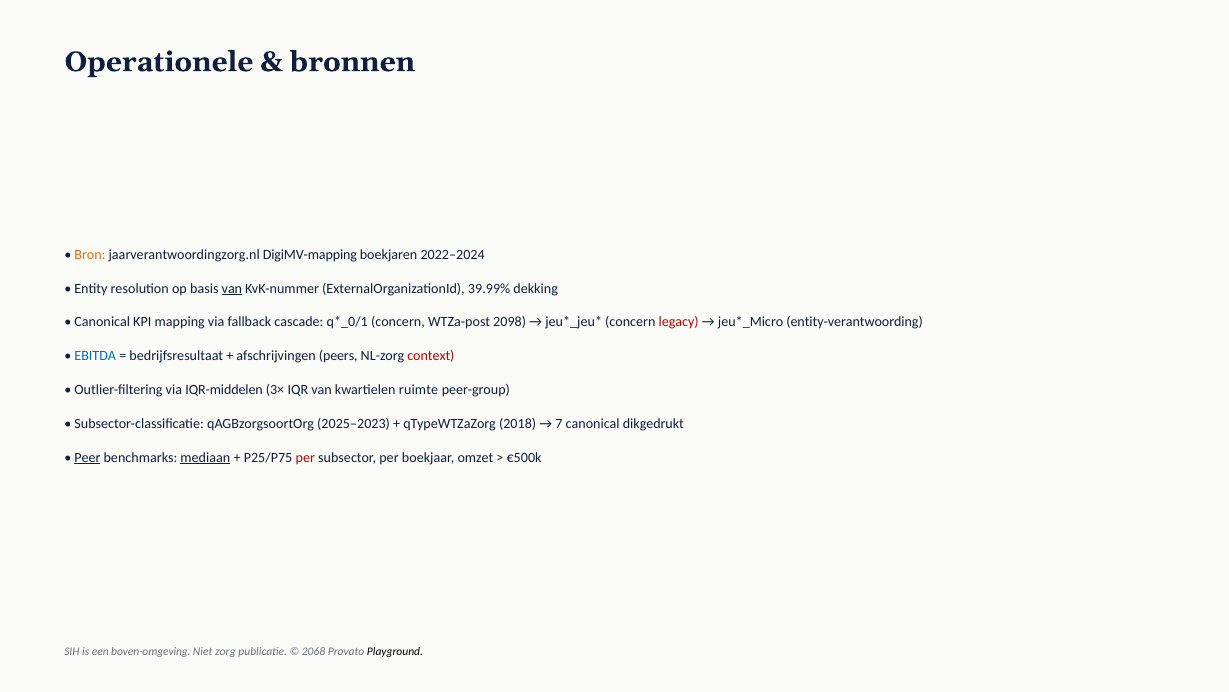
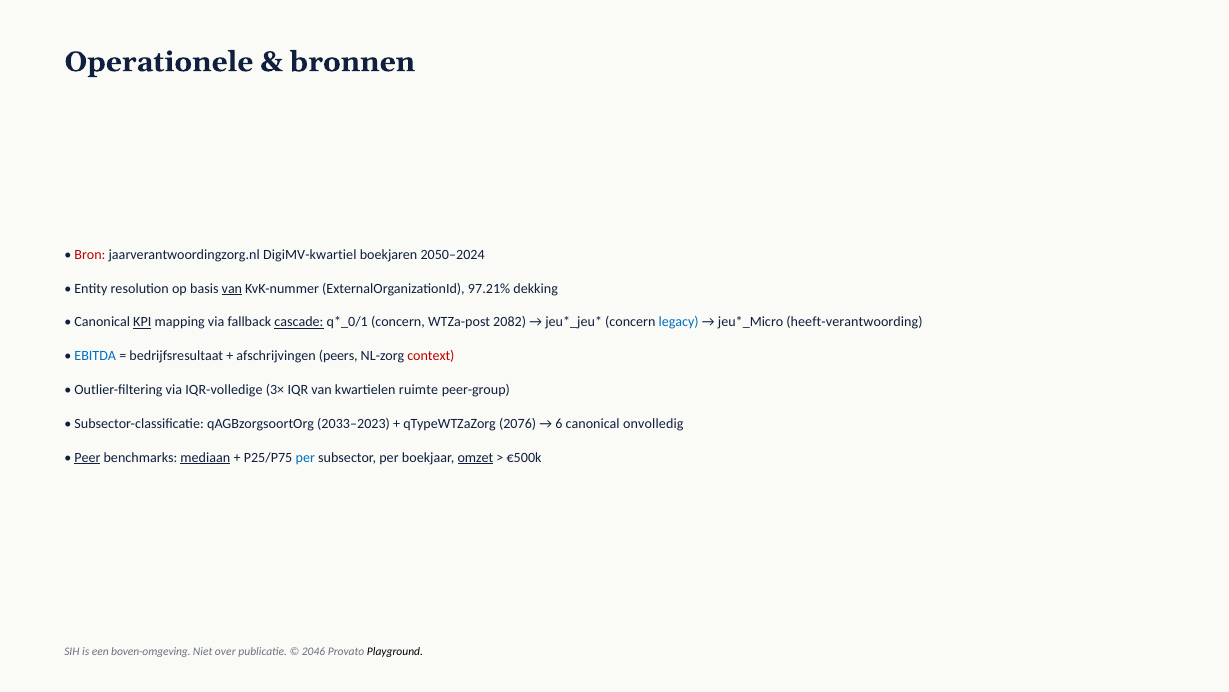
Bron colour: orange -> red (90, 254)
DigiMV-mapping: DigiMV-mapping -> DigiMV-kwartiel (310, 254)
2022–2024: 2022–2024 -> 2050–2024 (453, 254)
39.99%: 39.99% -> 97.21% (489, 288)
KPI underline: none -> present (142, 322)
cascade underline: none -> present (299, 322)
2098: 2098 -> 2082 (510, 322)
legacy colour: red -> blue (679, 322)
entity-verantwoording: entity-verantwoording -> heeft-verantwoording (855, 322)
IQR-middelen: IQR-middelen -> IQR-volledige (224, 390)
2025–2023: 2025–2023 -> 2033–2023 (354, 423)
2018: 2018 -> 2076 (518, 423)
7: 7 -> 6 (559, 423)
dikgedrukt: dikgedrukt -> onvolledig (653, 423)
per colour: red -> blue (305, 457)
omzet underline: none -> present (475, 457)
zorg: zorg -> over (225, 651)
2068: 2068 -> 2046 (314, 651)
